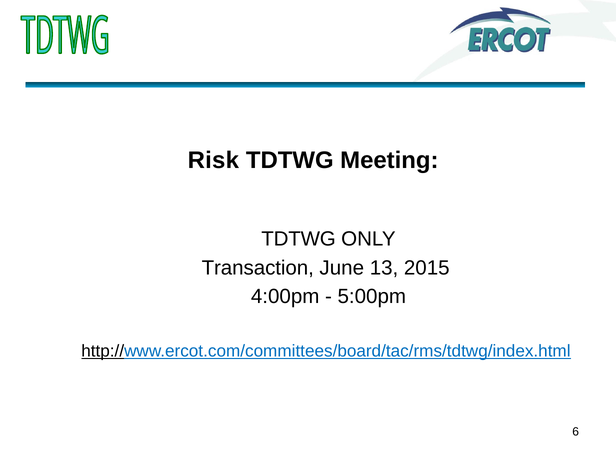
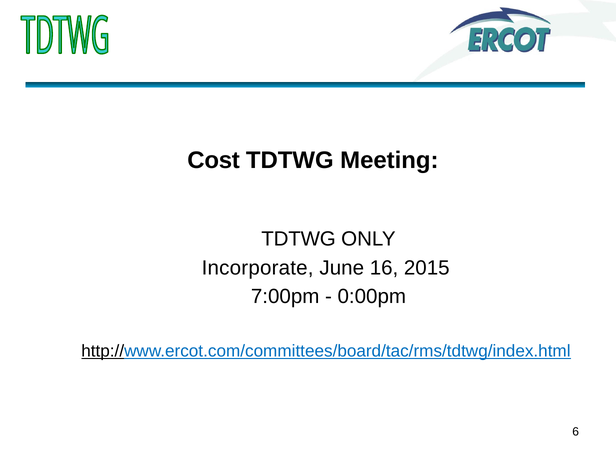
Risk: Risk -> Cost (214, 160)
Transaction: Transaction -> Incorporate (258, 268)
13: 13 -> 16 (384, 268)
4:00pm: 4:00pm -> 7:00pm (285, 296)
5:00pm: 5:00pm -> 0:00pm (372, 296)
